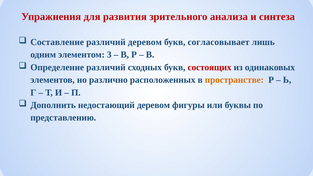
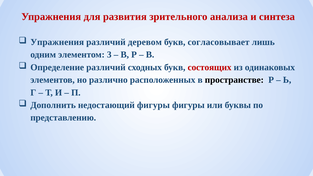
Составление: Составление -> Упражнения (57, 42)
пространстве colour: orange -> black (234, 80)
недостающий деревом: деревом -> фигуры (153, 105)
